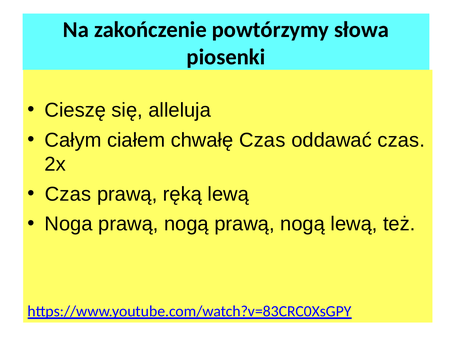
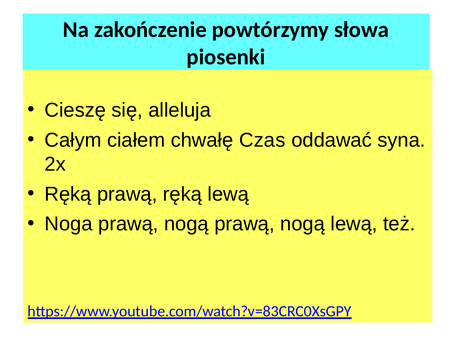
oddawać czas: czas -> syna (401, 140)
Czas: Czas -> Ręką (68, 194)
